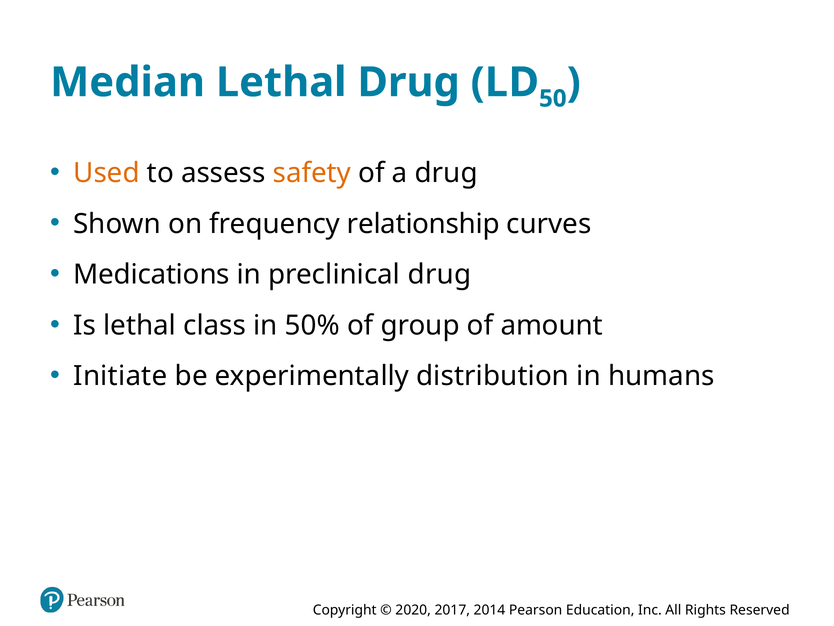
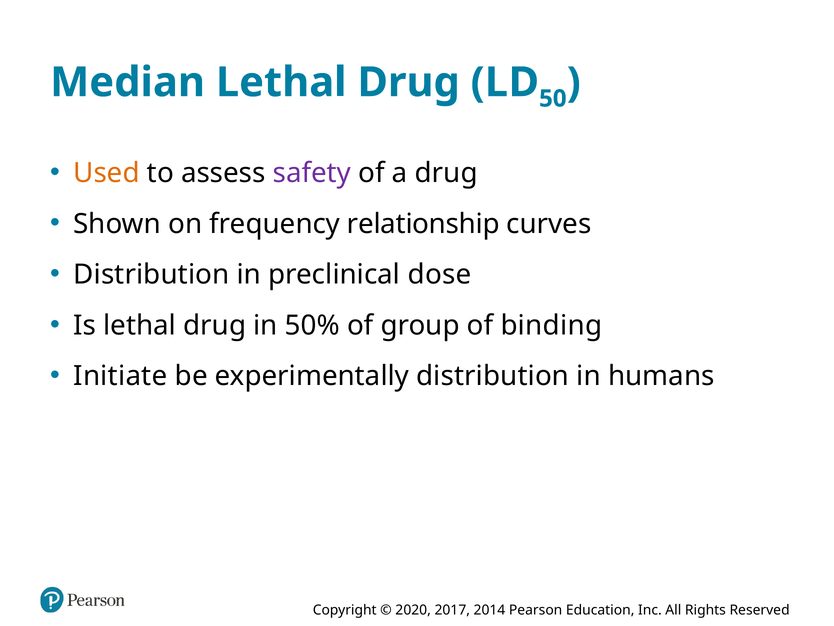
safety colour: orange -> purple (312, 173)
Medications: Medications -> Distribution (151, 274)
preclinical drug: drug -> dose (440, 274)
Is lethal class: class -> drug (215, 325)
amount: amount -> binding (551, 325)
